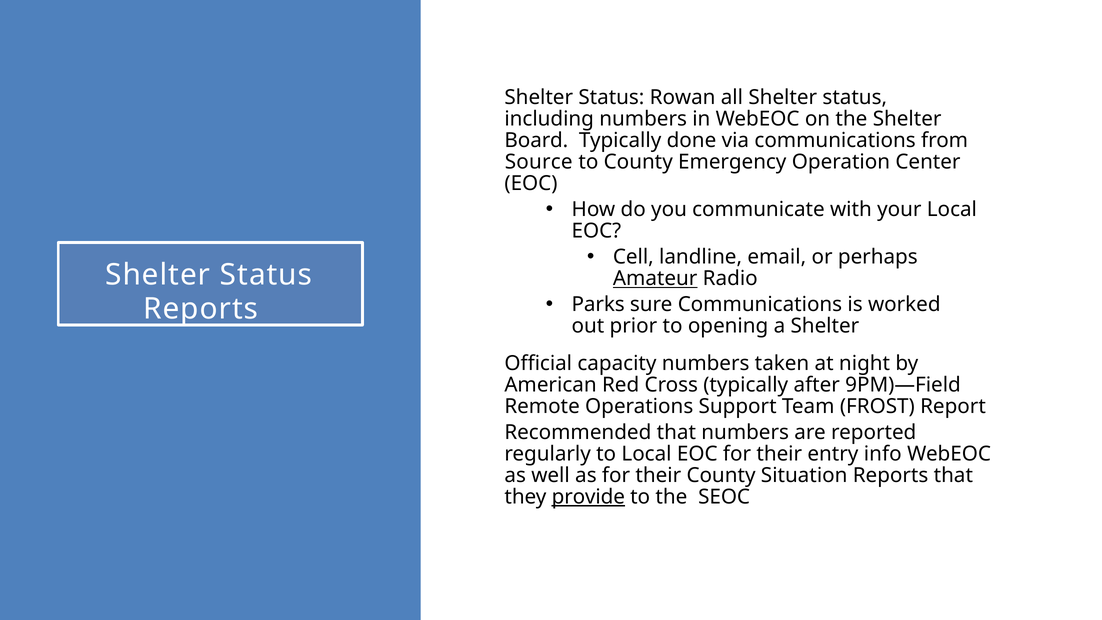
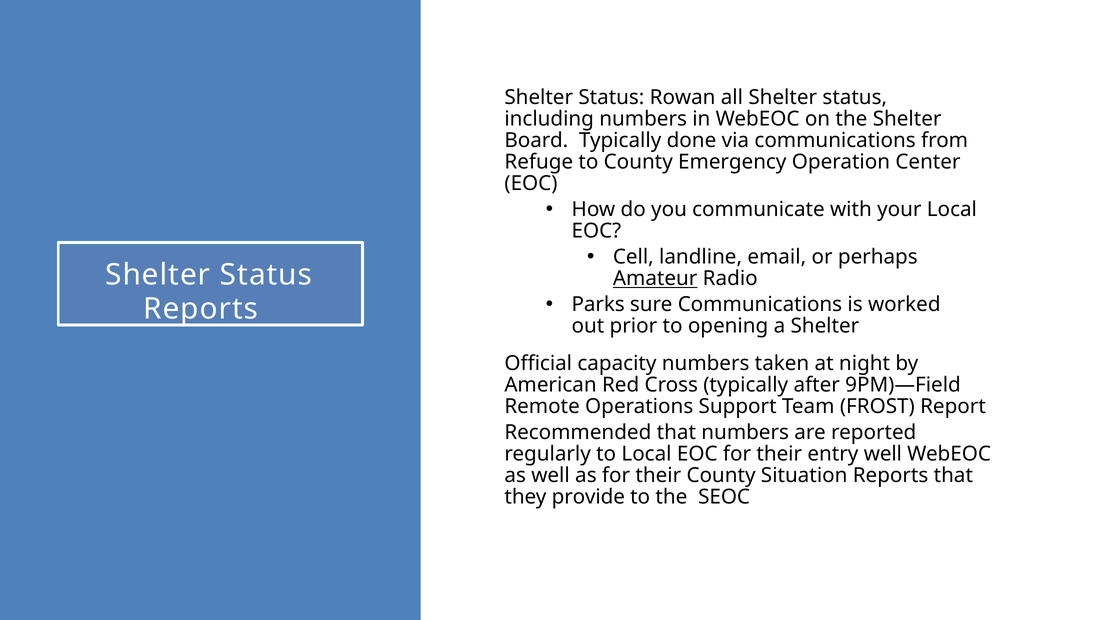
Source: Source -> Refuge (539, 162)
entry info: info -> well (883, 454)
provide underline: present -> none (588, 497)
